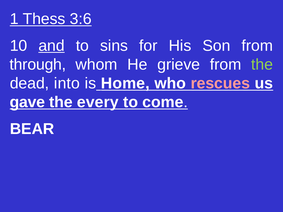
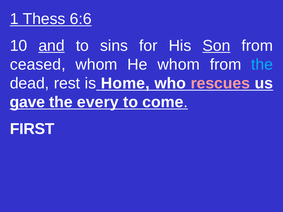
3:6: 3:6 -> 6:6 (81, 19)
Son underline: none -> present (216, 46)
through: through -> ceased (38, 65)
He grieve: grieve -> whom (179, 65)
the colour: light green -> light blue (262, 65)
into: into -> rest (67, 83)
BEAR: BEAR -> FIRST (32, 129)
